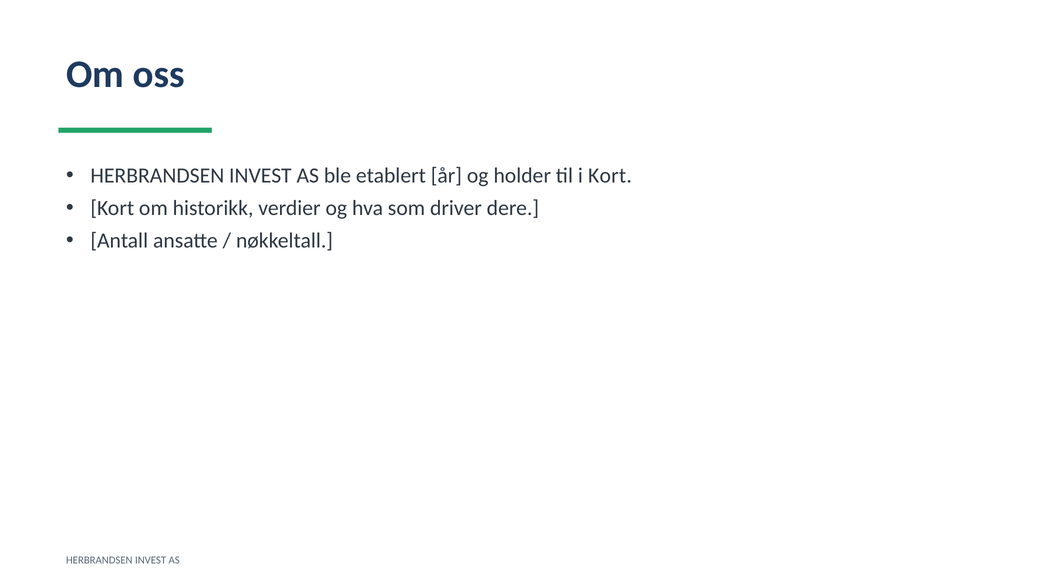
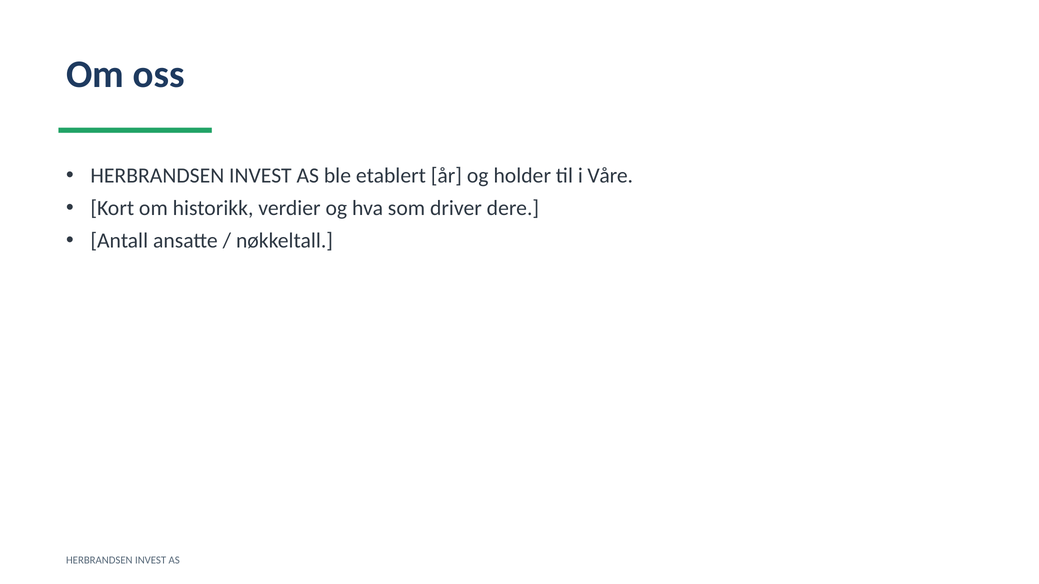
i Kort: Kort -> Våre (610, 176)
